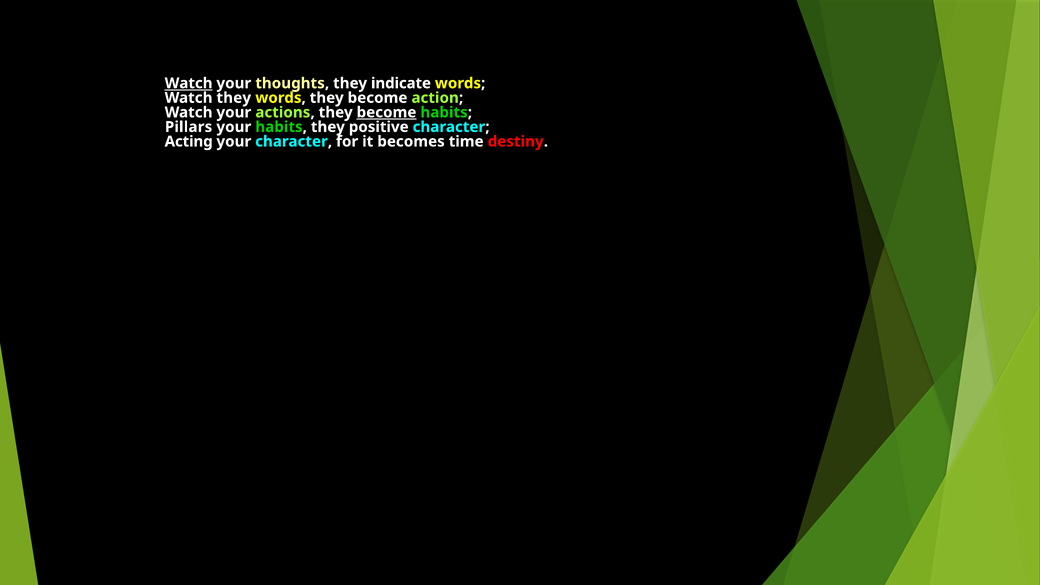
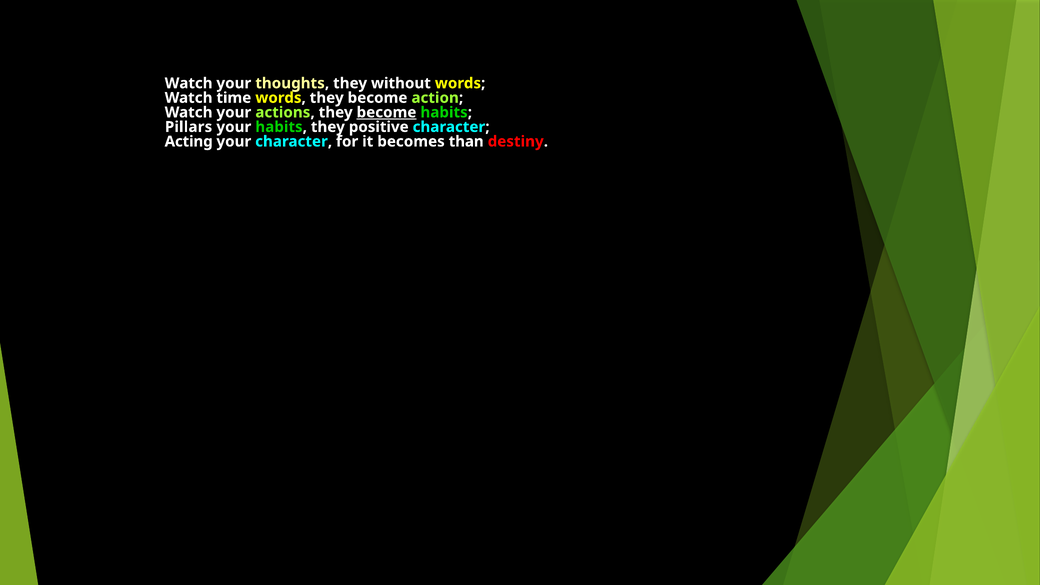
Watch underline: present -> none (189, 83)
indicate: indicate -> without (401, 83)
Watch they: they -> time (234, 98)
time: time -> than (466, 142)
